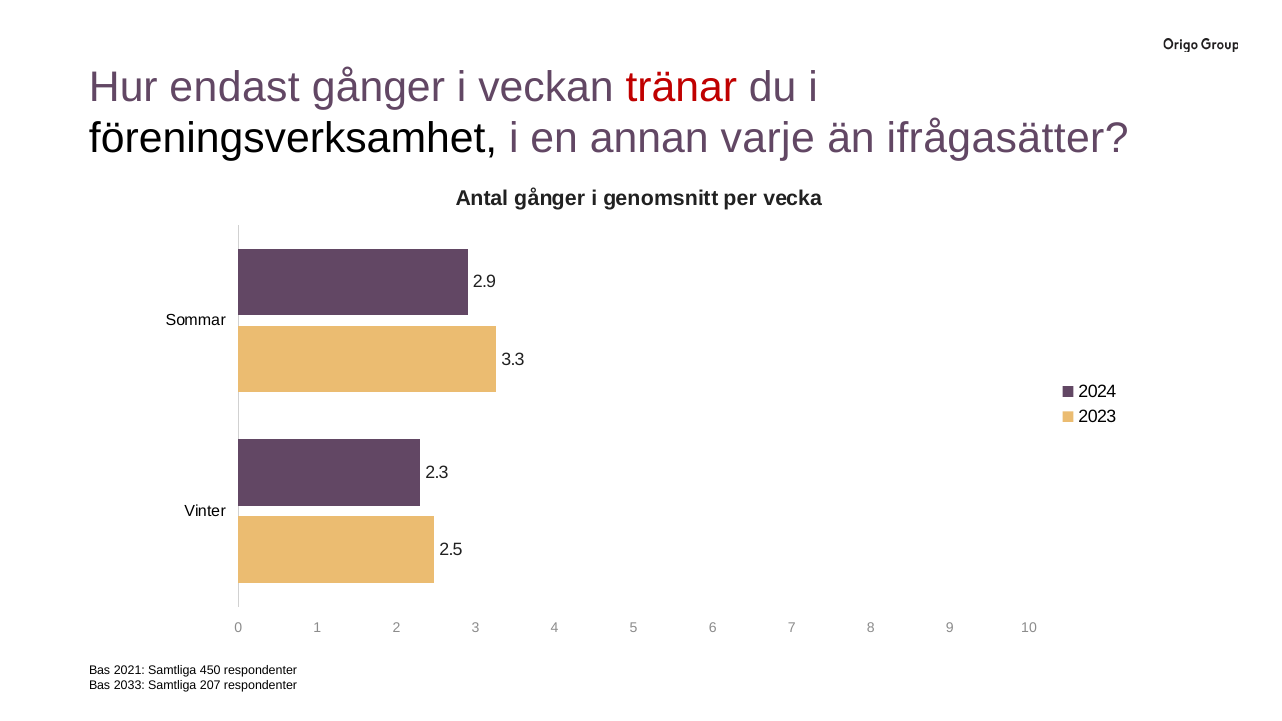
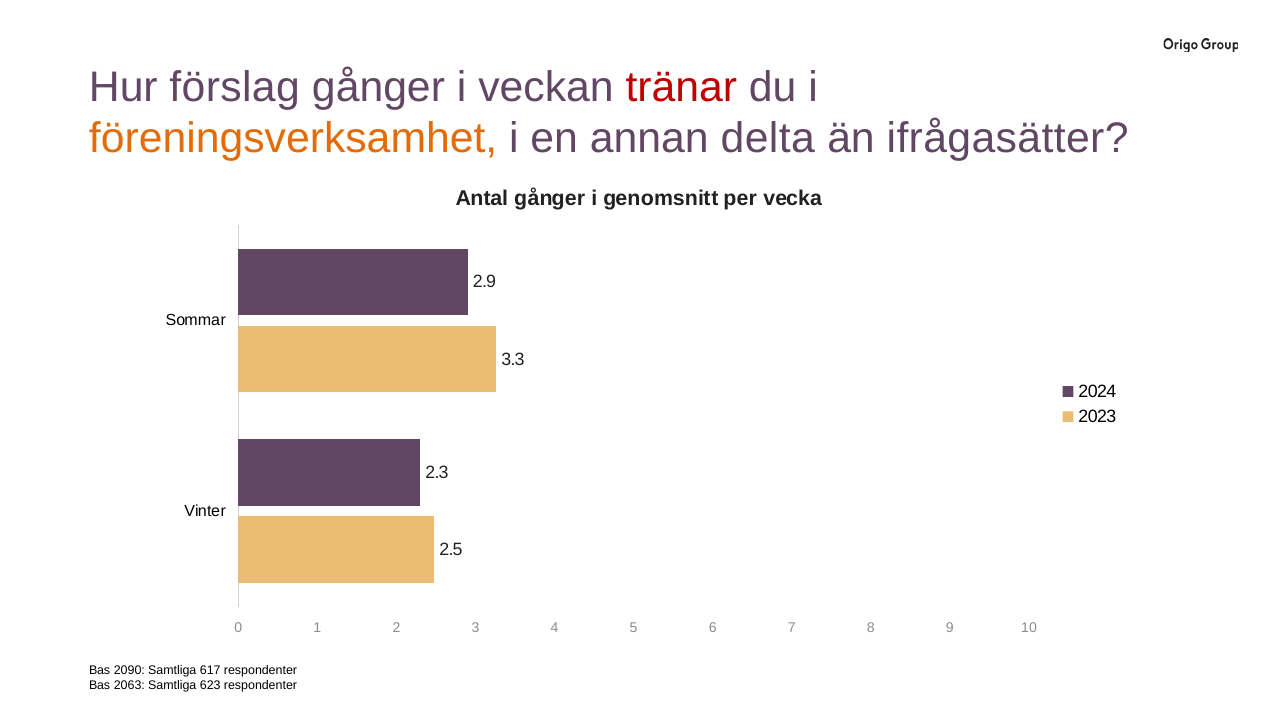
endast: endast -> förslag (235, 87)
föreningsverksamhet colour: black -> orange (293, 139)
varje: varje -> delta (768, 139)
2021: 2021 -> 2090 (129, 671)
450: 450 -> 617 (210, 671)
2033: 2033 -> 2063 (129, 686)
207: 207 -> 623 (210, 686)
